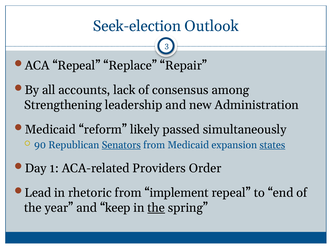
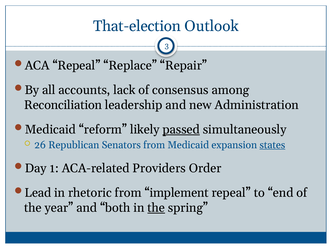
Seek-election: Seek-election -> That-election (137, 26)
Strengthening: Strengthening -> Reconciliation (63, 105)
passed underline: none -> present (181, 130)
90: 90 -> 26 (40, 145)
Senators underline: present -> none (121, 145)
keep: keep -> both (115, 208)
